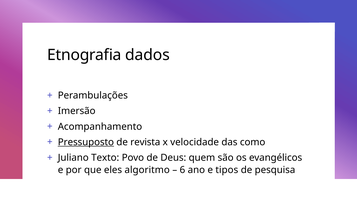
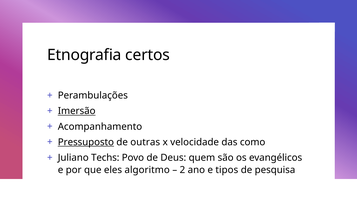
dados: dados -> certos (148, 55)
Imersão underline: none -> present (77, 111)
revista: revista -> outras (145, 142)
Texto: Texto -> Techs (105, 158)
6: 6 -> 2 (182, 170)
